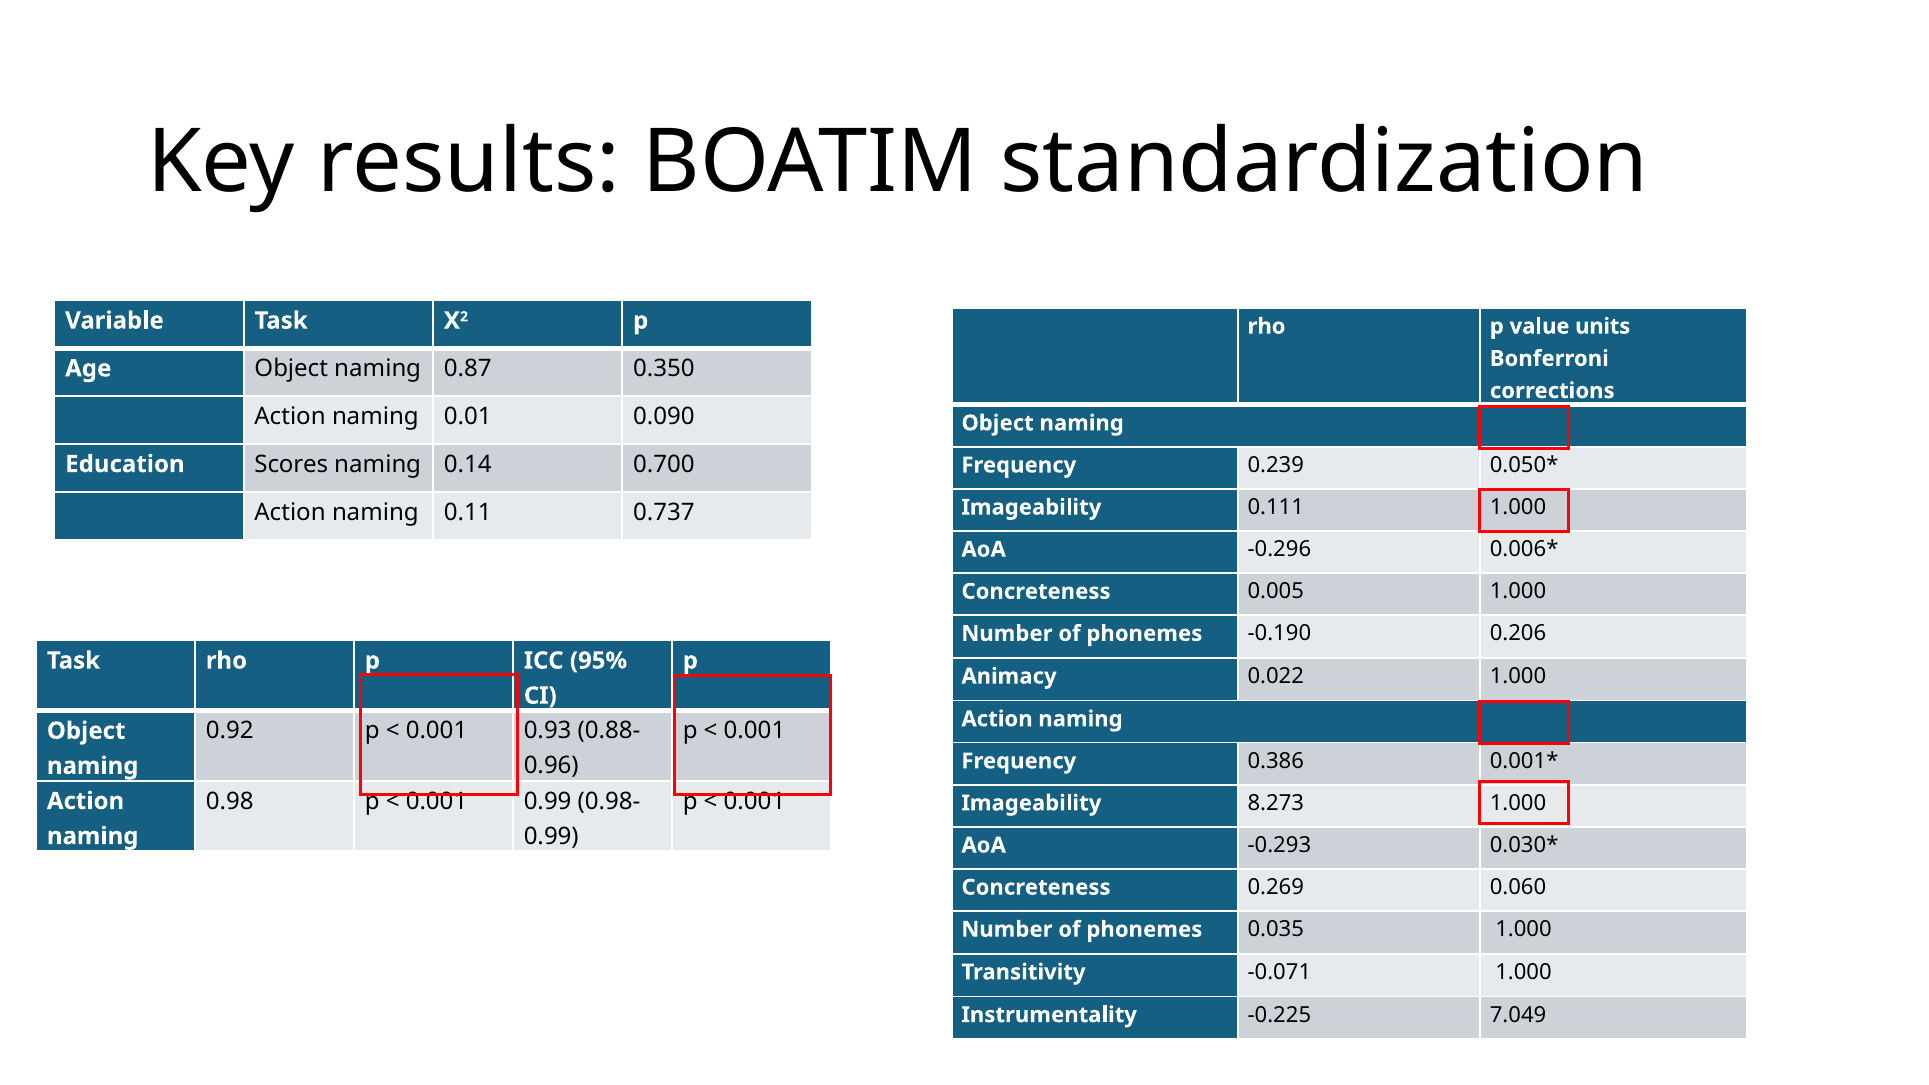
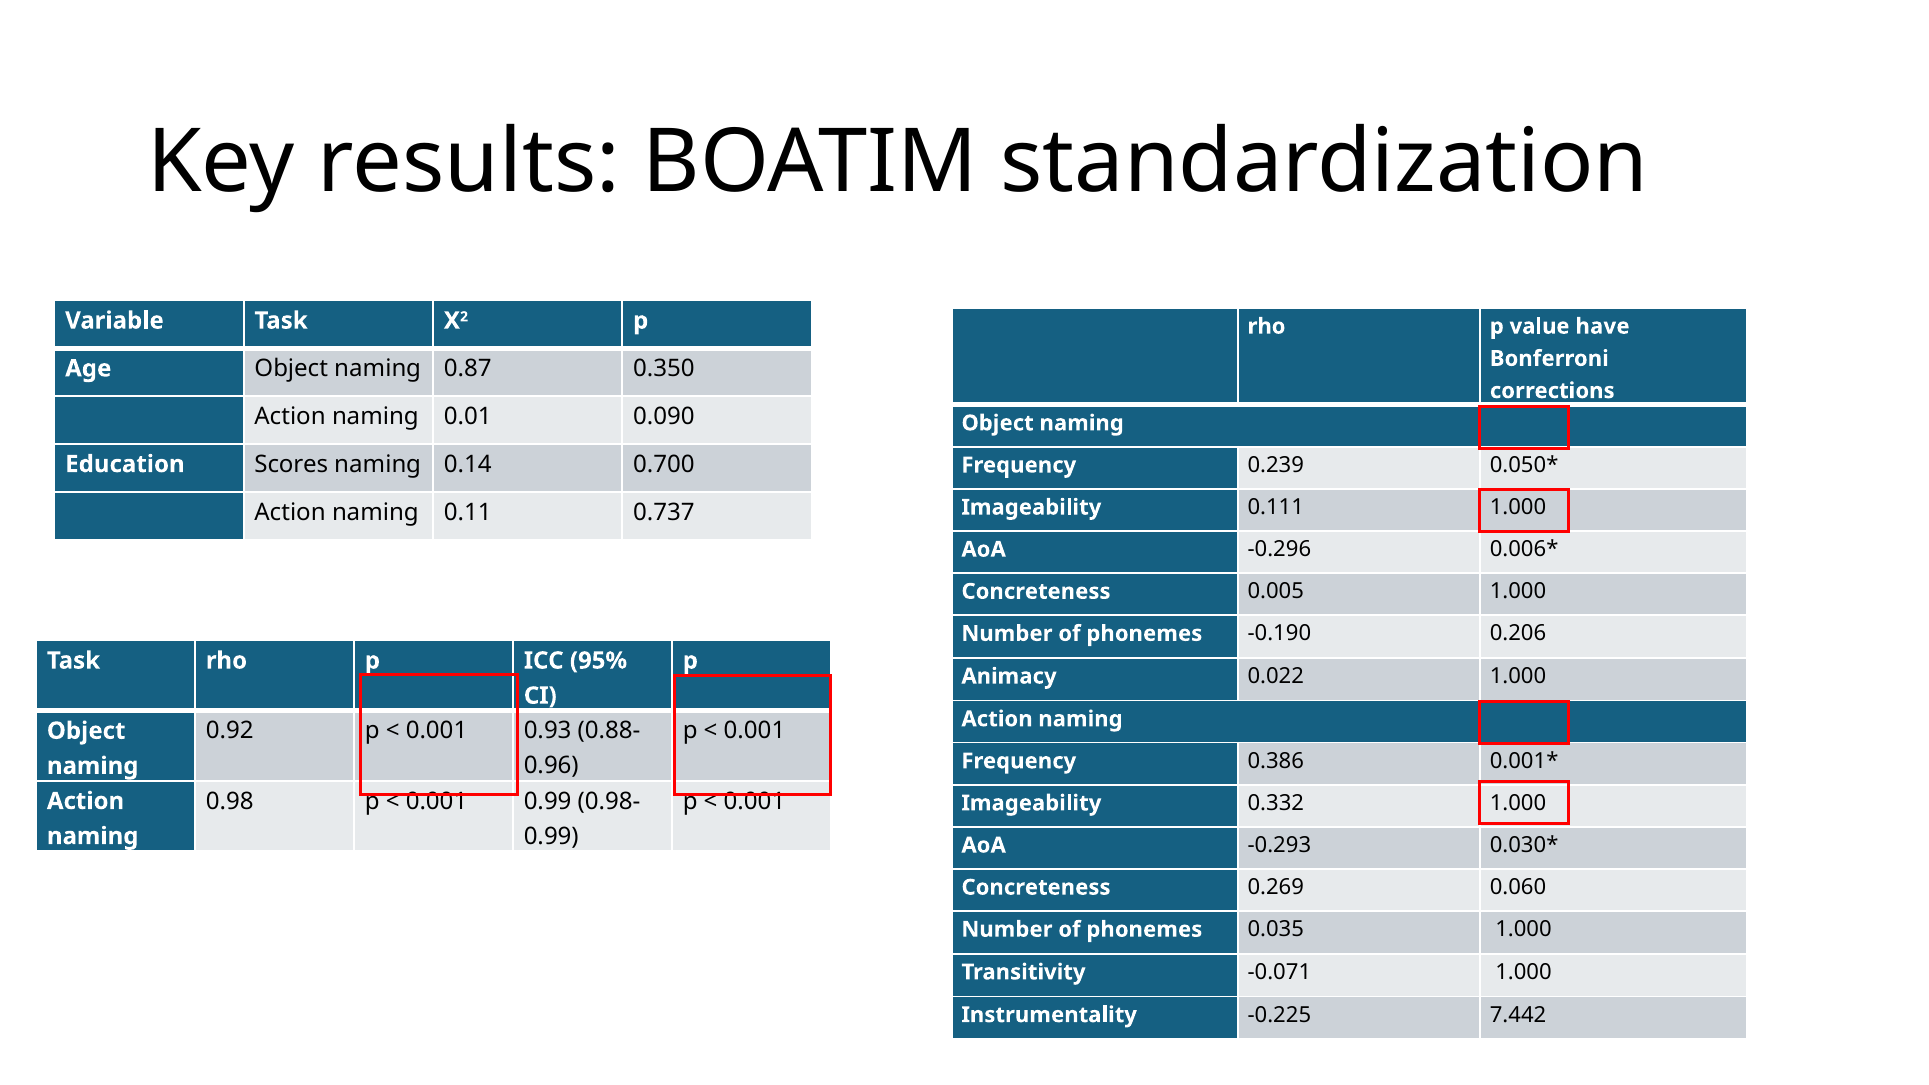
units: units -> have (1603, 326)
8.273: 8.273 -> 0.332 (1276, 803)
7.049: 7.049 -> 7.442 (1518, 1015)
